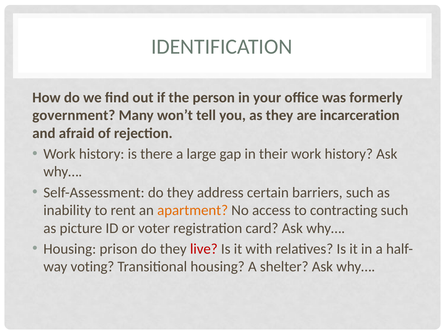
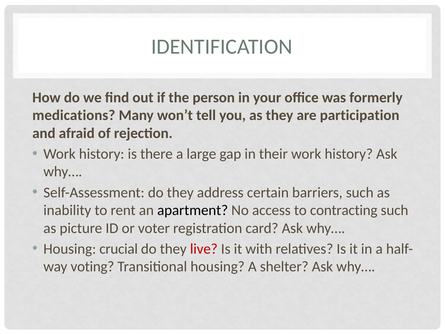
government: government -> medications (74, 115)
incarceration: incarceration -> participation (360, 115)
apartment colour: orange -> black (193, 210)
prison: prison -> crucial (119, 249)
